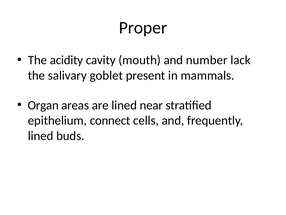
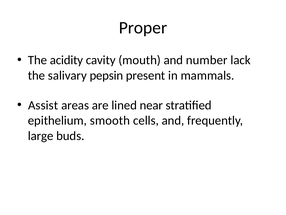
goblet: goblet -> pepsin (106, 75)
Organ: Organ -> Assist (43, 105)
connect: connect -> smooth (110, 120)
lined: lined -> large (41, 135)
